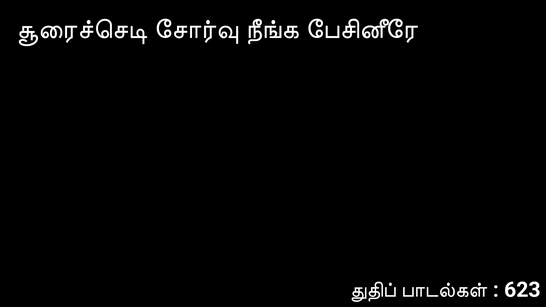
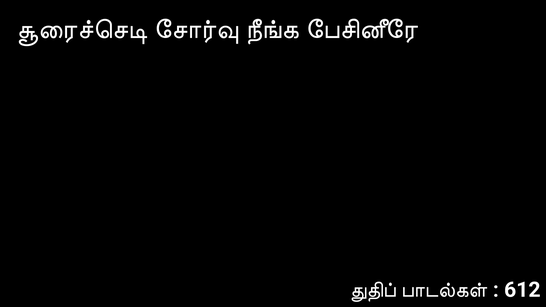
623: 623 -> 612 (522, 290)
